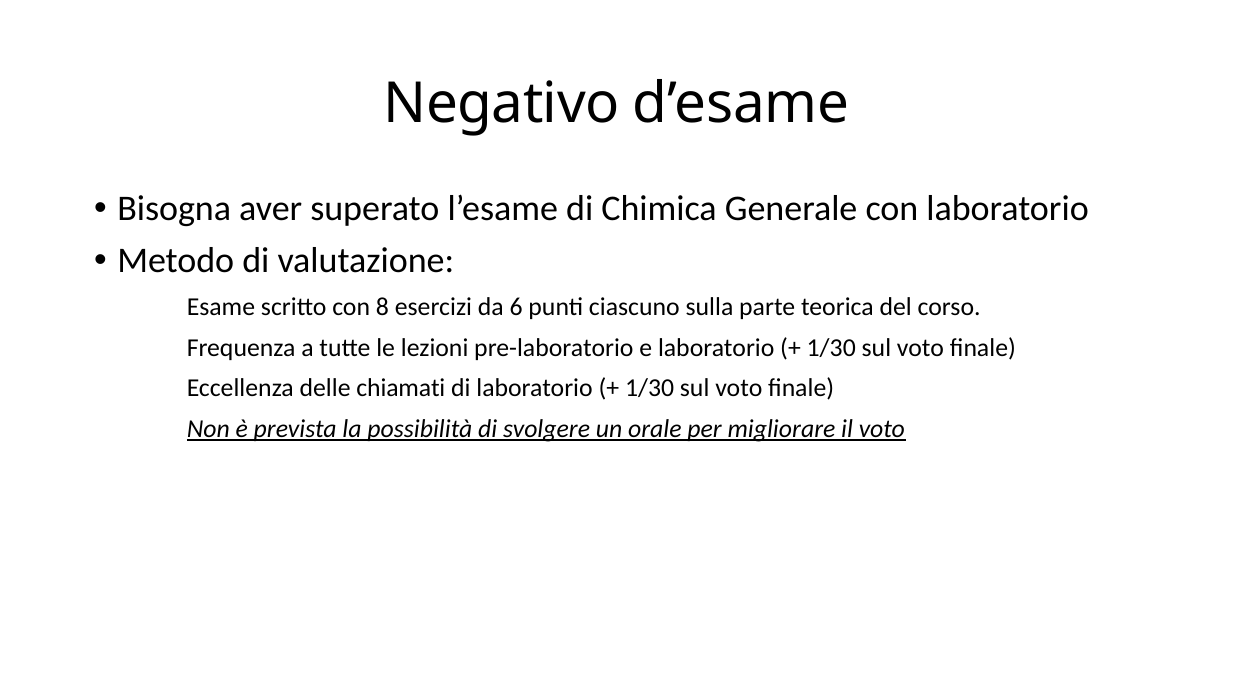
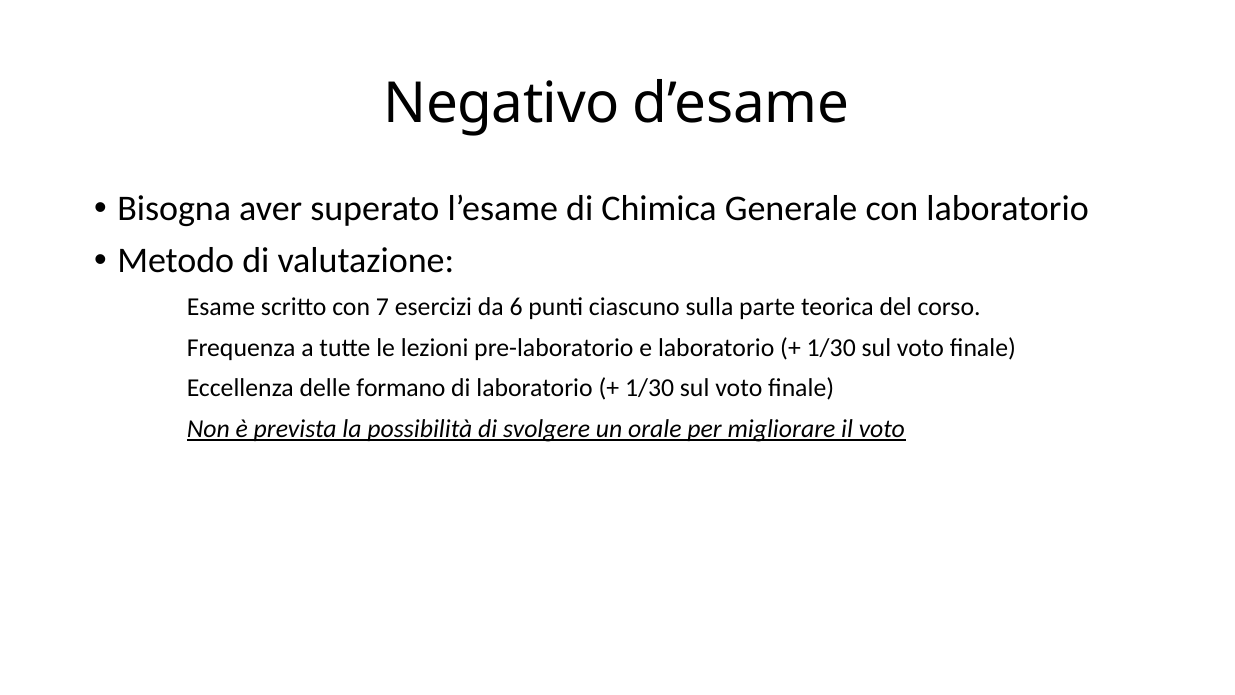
8: 8 -> 7 (382, 307)
chiamati: chiamati -> formano (401, 388)
